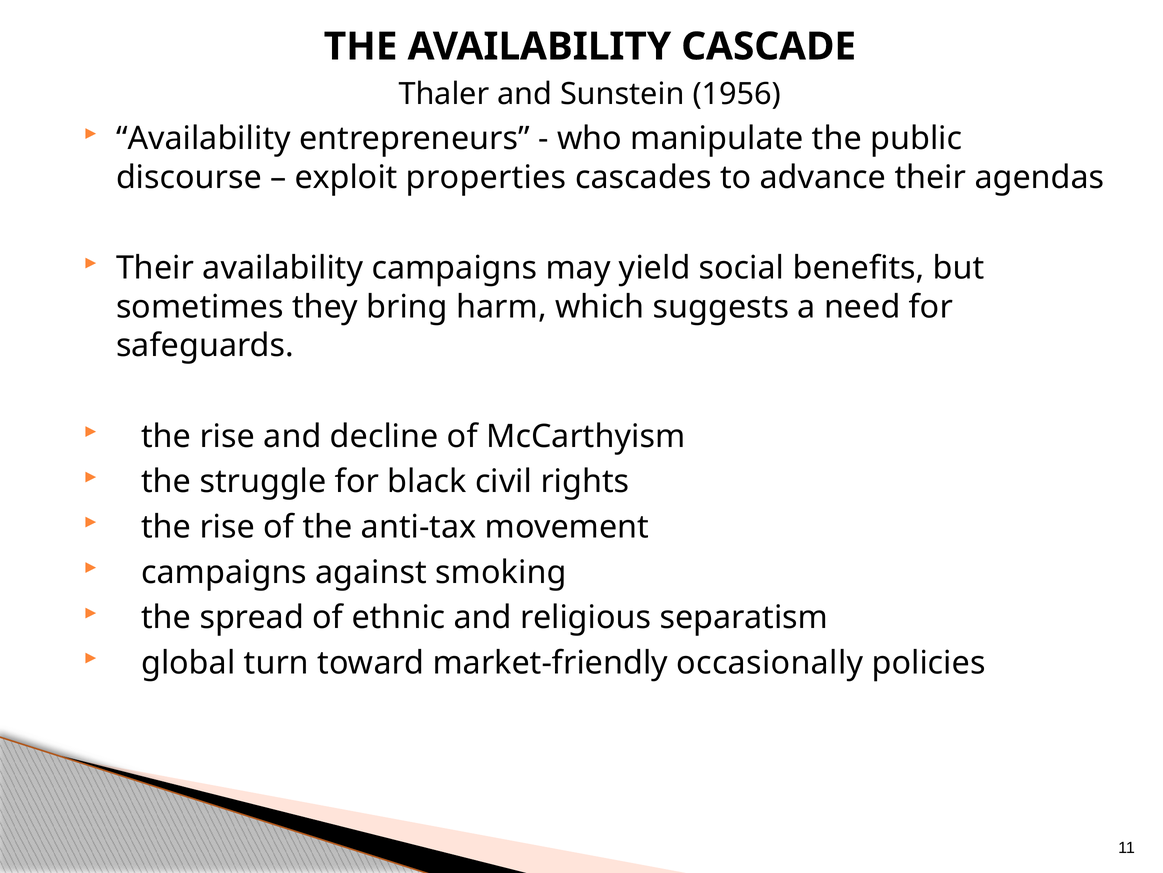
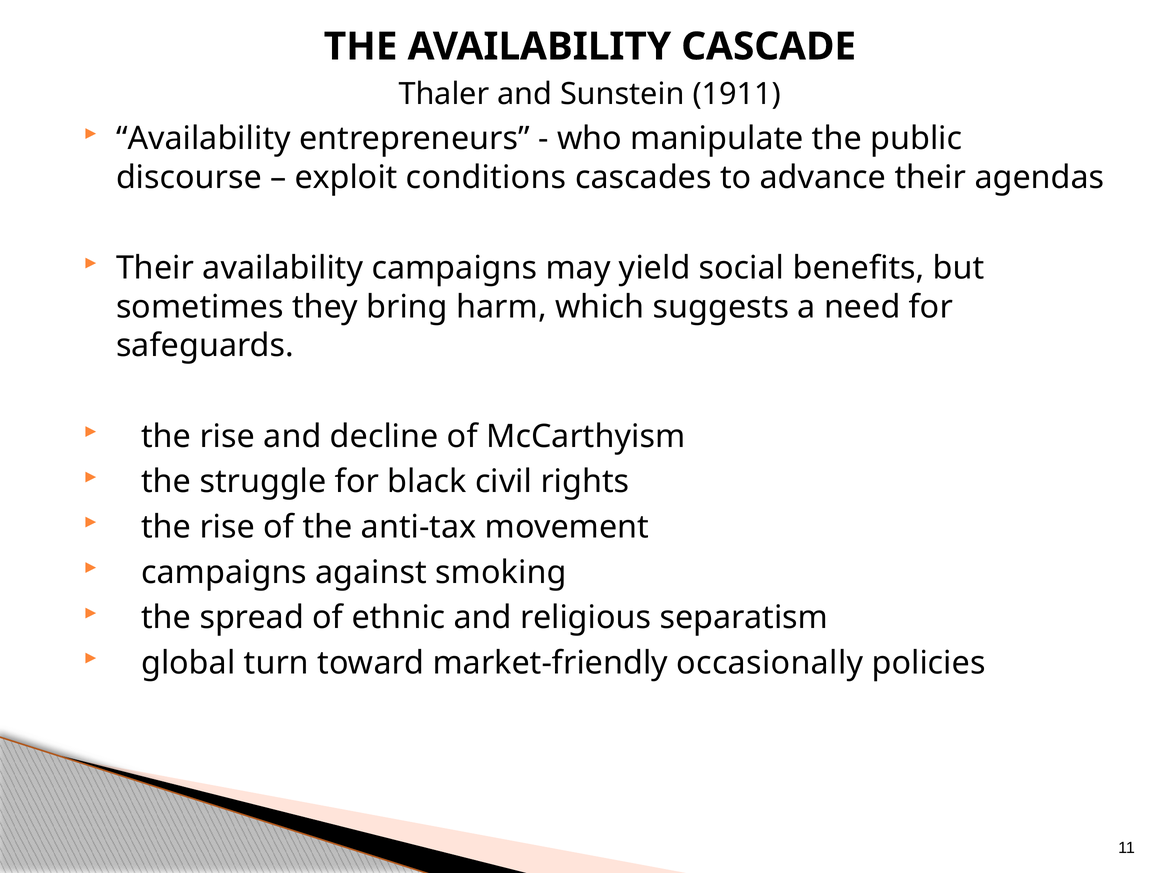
1956: 1956 -> 1911 (737, 94)
properties: properties -> conditions (486, 177)
